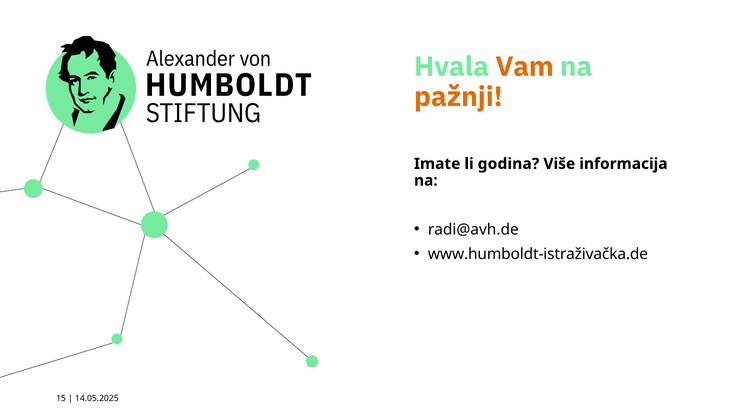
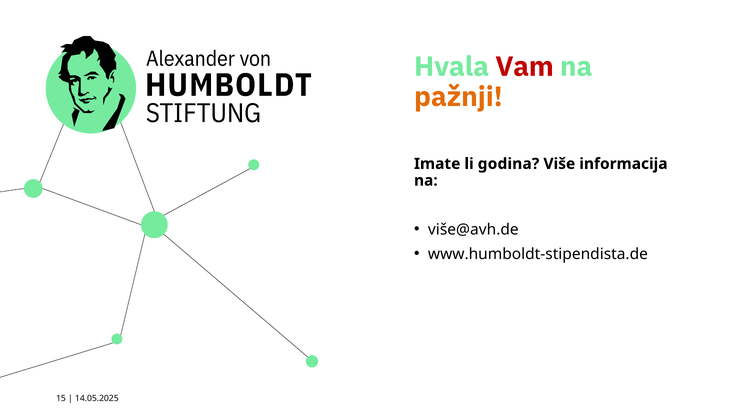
Vam colour: orange -> red (525, 67)
radi@avh.de: radi@avh.de -> više@avh.de (473, 229)
www.humboldt-istraživačka.de: www.humboldt-istraživačka.de -> www.humboldt-stipendista.de (538, 254)
